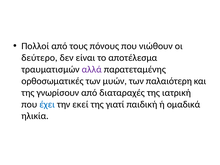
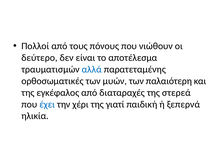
αλλά colour: purple -> blue (92, 69)
γνωρίσουν: γνωρίσουν -> εγκέφαλος (58, 93)
ιατρική: ιατρική -> στερεά (176, 93)
εκεί: εκεί -> χέρι (80, 104)
ομαδικά: ομαδικά -> ξεπερνά (183, 104)
